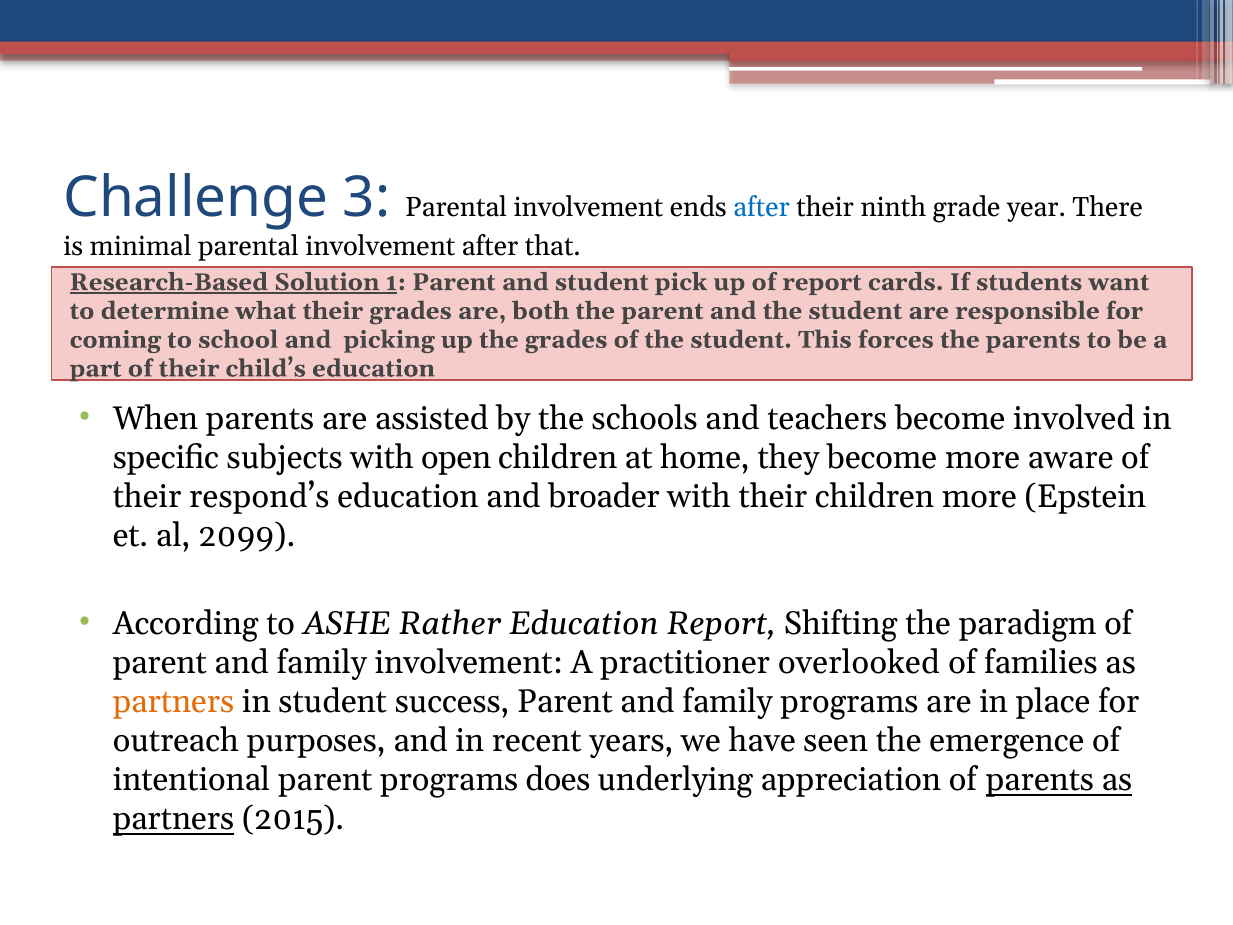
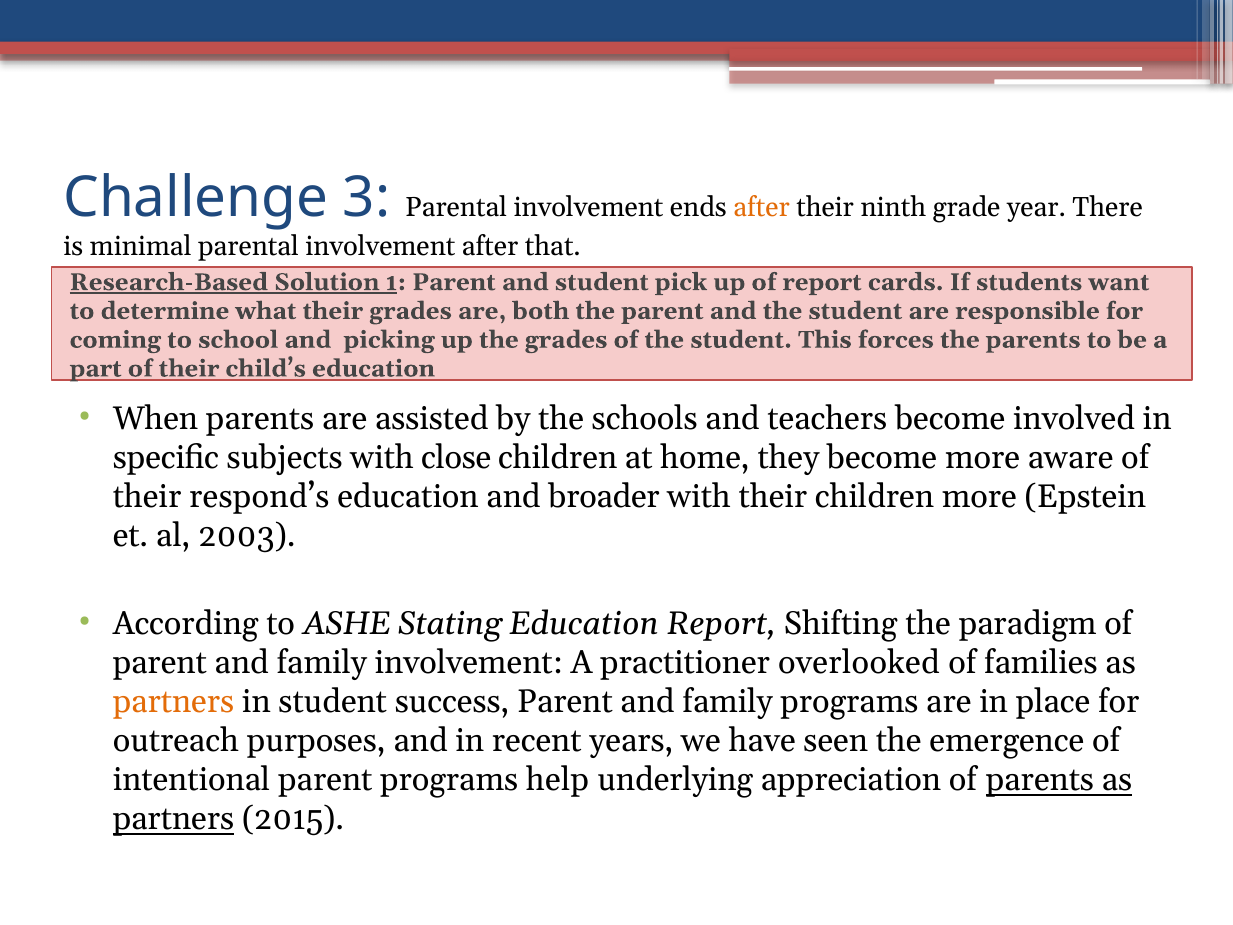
after colour: blue -> orange (762, 208)
open: open -> close (456, 457)
2099: 2099 -> 2003 (247, 535)
Rather: Rather -> Stating (450, 624)
does: does -> help (558, 780)
